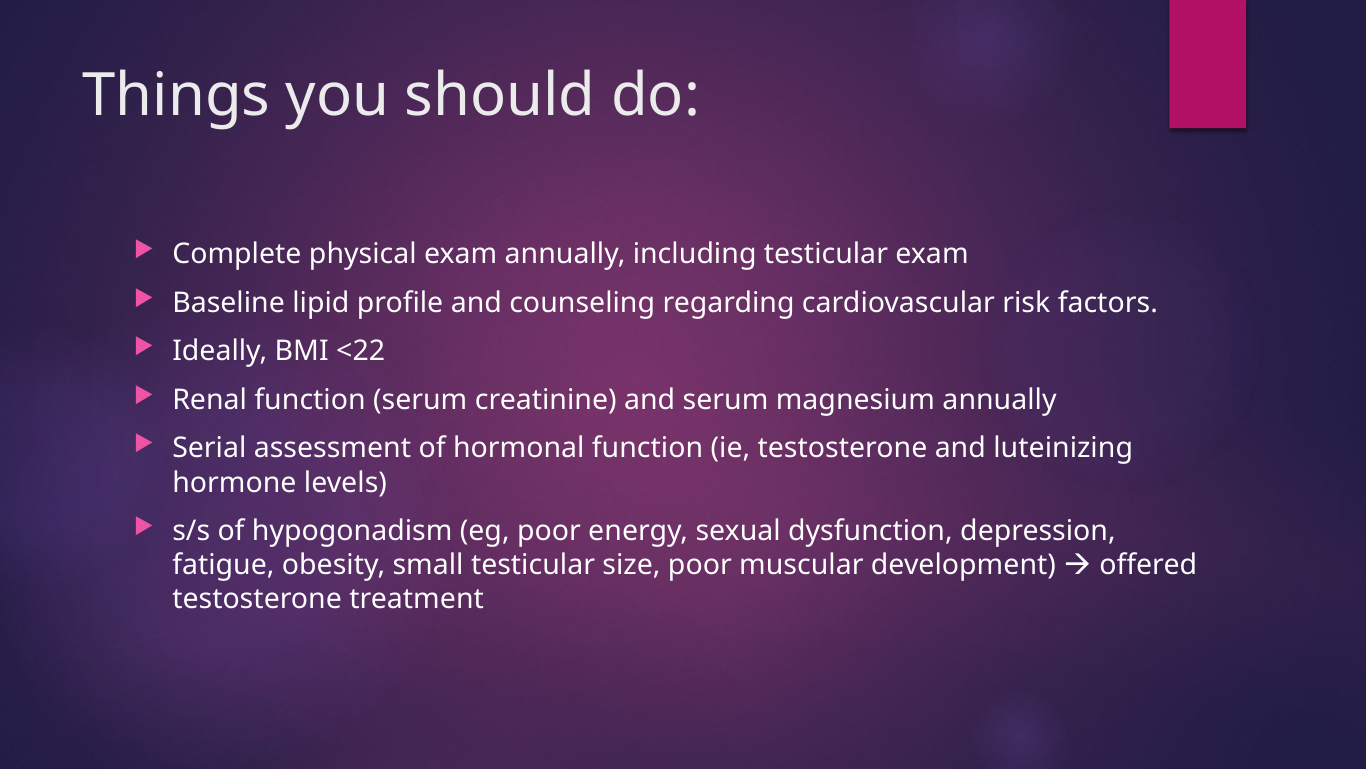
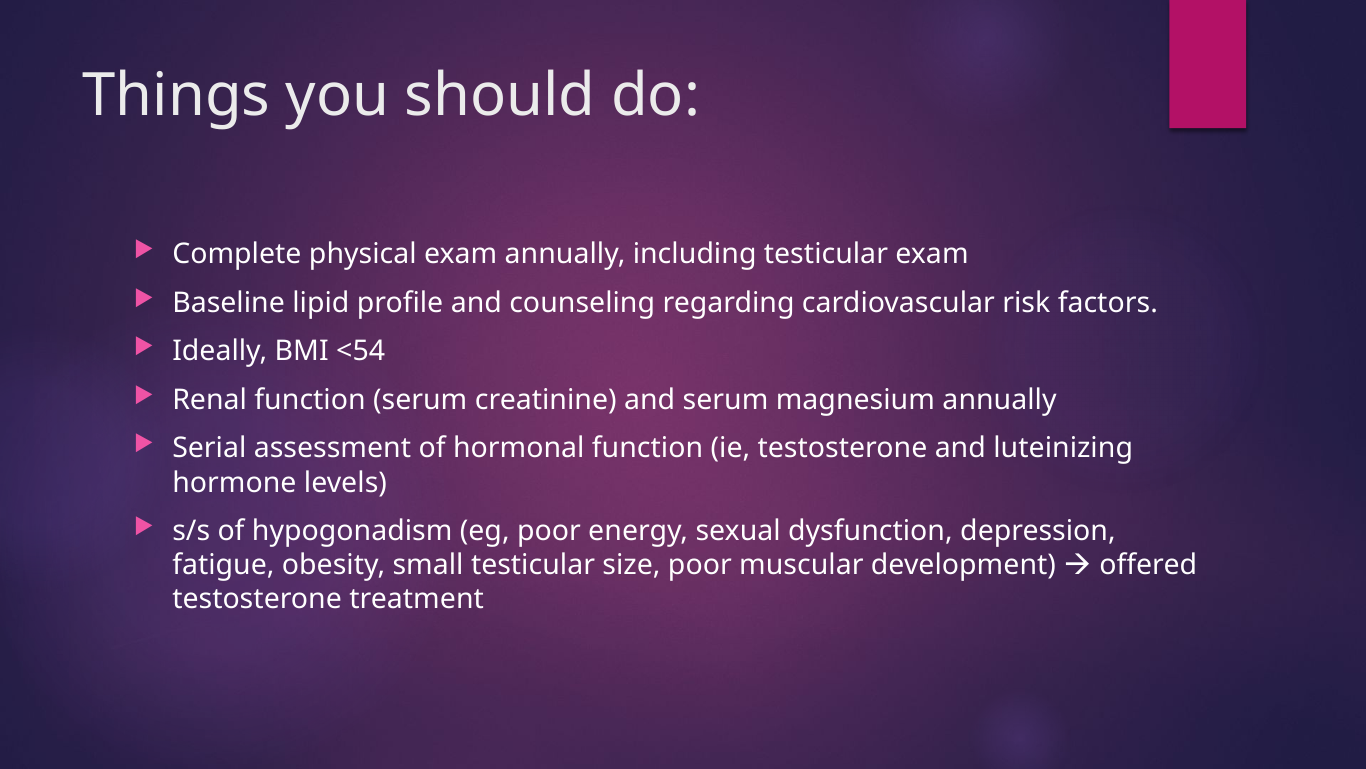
<22: <22 -> <54 (361, 351)
